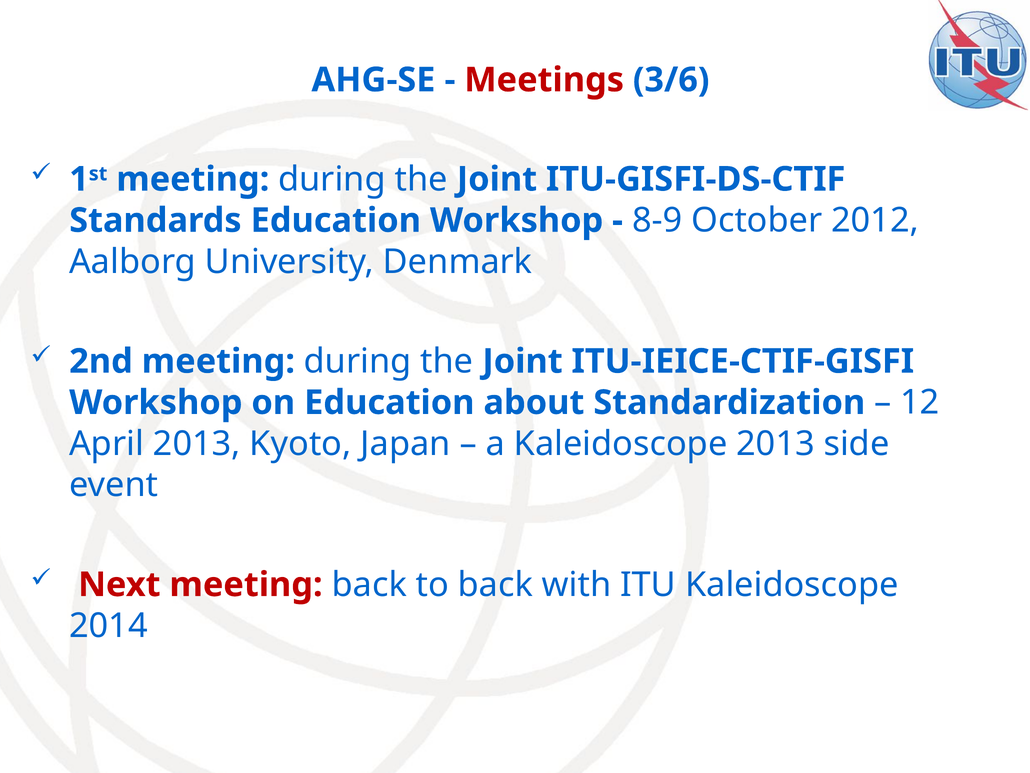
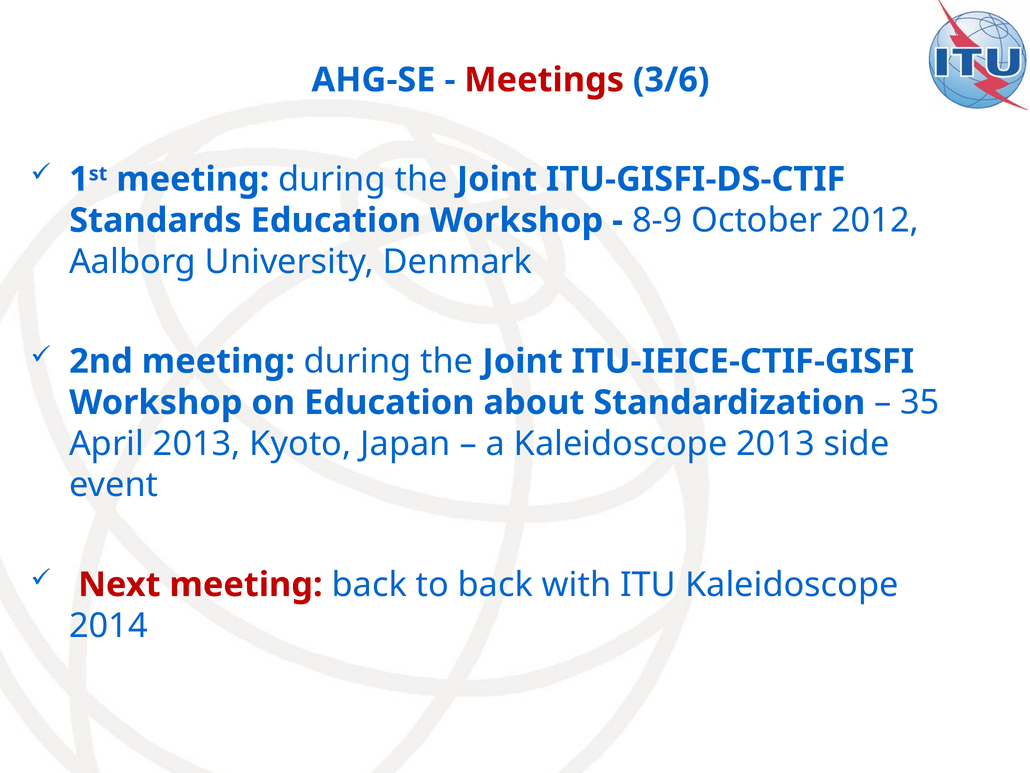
12: 12 -> 35 (920, 402)
